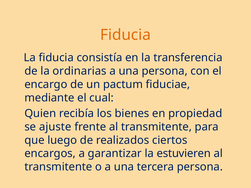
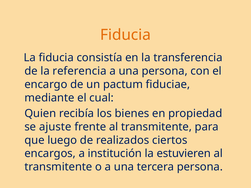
ordinarias: ordinarias -> referencia (80, 71)
garantizar: garantizar -> institución (115, 154)
